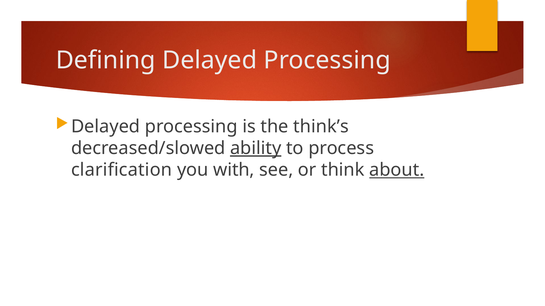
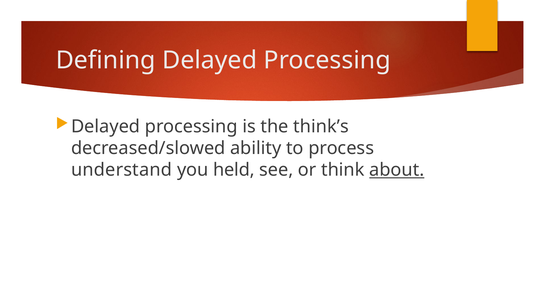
ability underline: present -> none (256, 148)
clarification: clarification -> understand (122, 170)
with: with -> held (234, 170)
